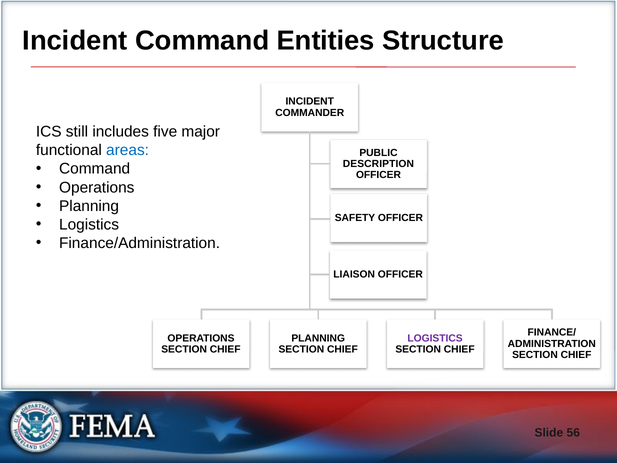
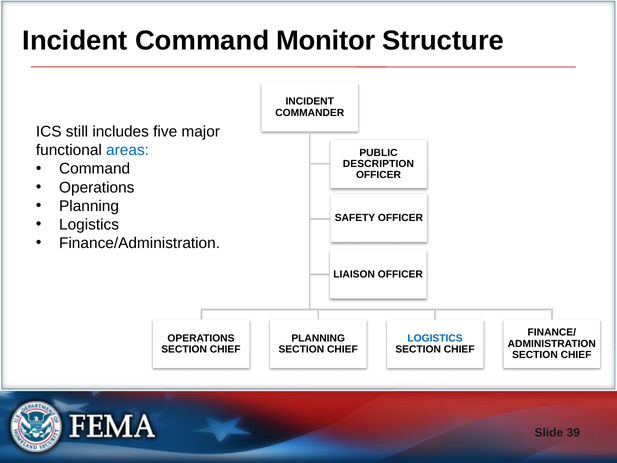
Entities: Entities -> Monitor (326, 41)
LOGISTICS colour: purple -> blue (435, 338)
56: 56 -> 39 (573, 433)
